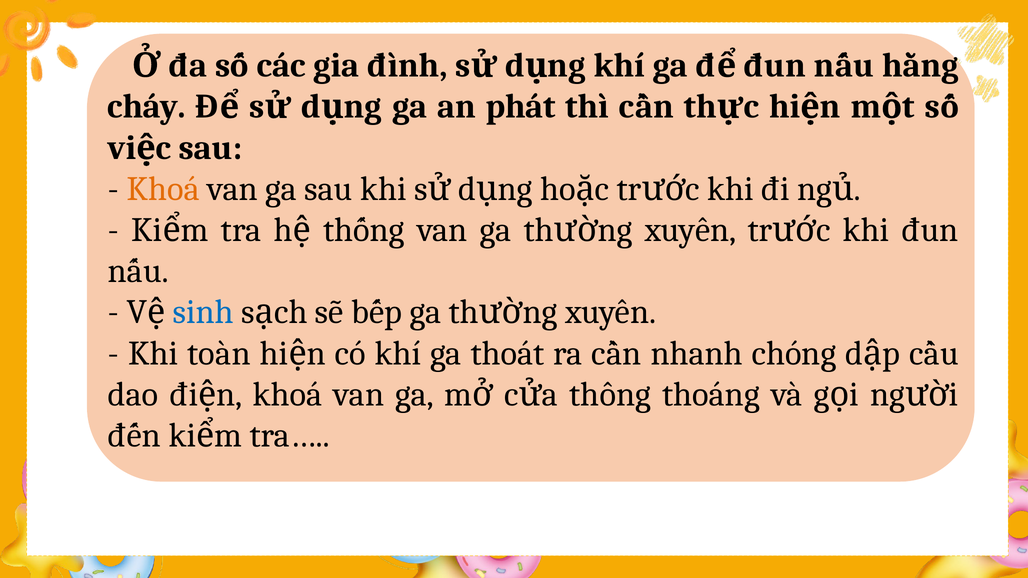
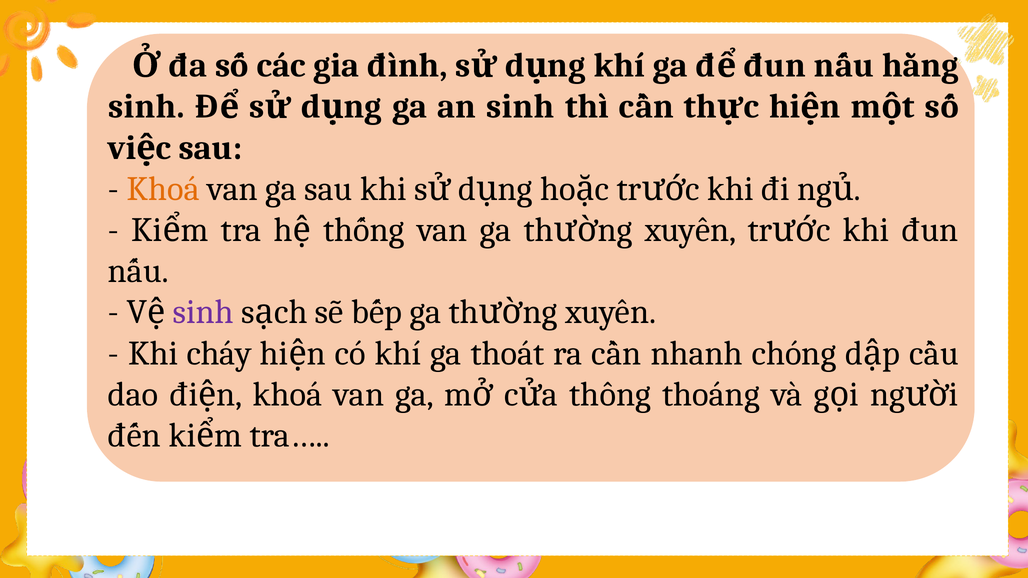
cháy: cháy -> sinh (146, 107)
an phát: phát -> sinh (520, 107)
sinh colour: blue -> purple (203, 312)
toàn: toàn -> cháy (219, 353)
